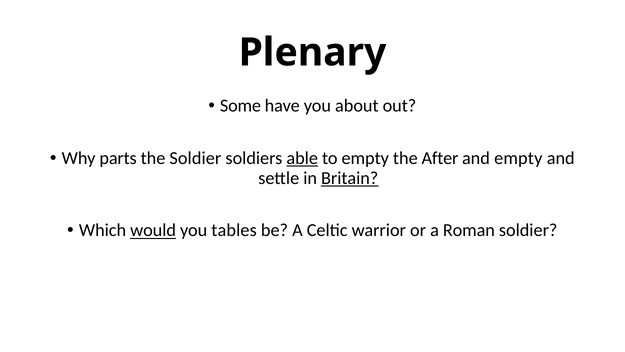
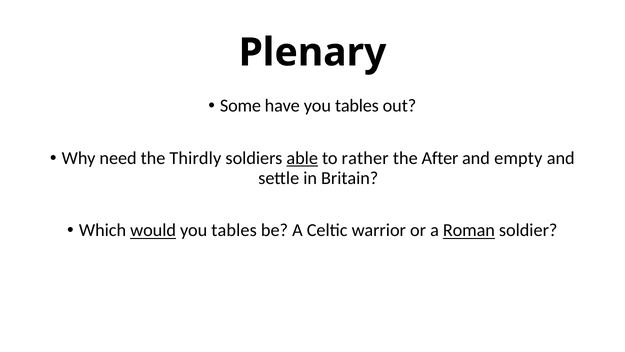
have you about: about -> tables (357, 106)
parts: parts -> need (118, 158)
the Soldier: Soldier -> Thirdly (195, 158)
to empty: empty -> rather (365, 158)
Britain underline: present -> none (350, 178)
Roman underline: none -> present (469, 230)
